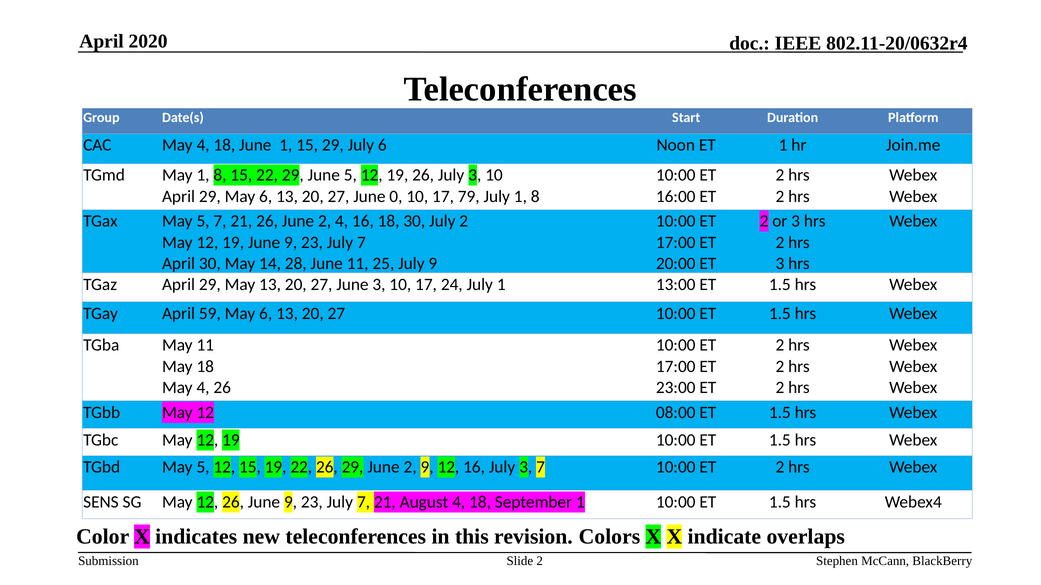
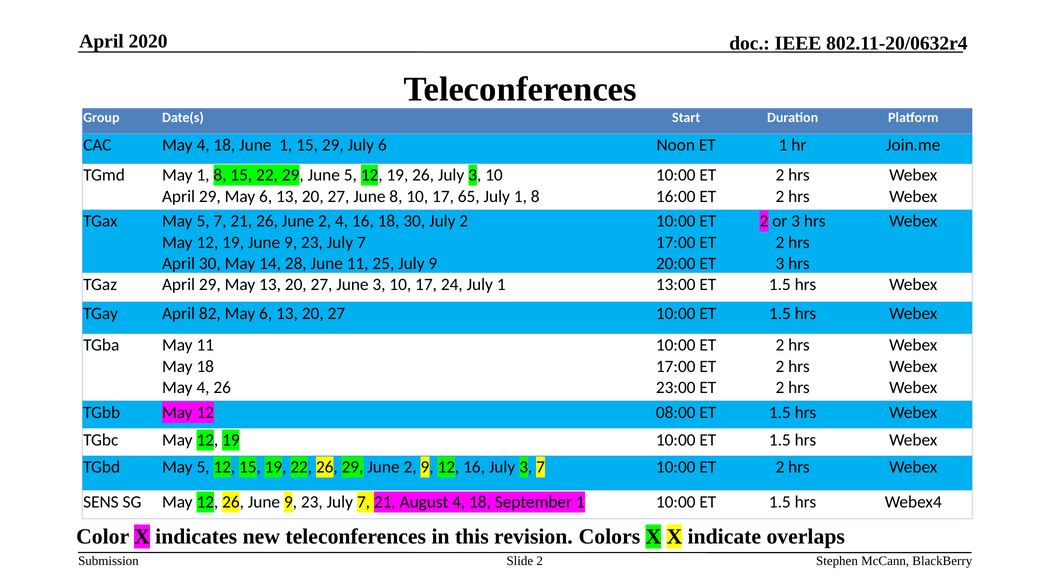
June 0: 0 -> 8 (396, 197)
79: 79 -> 65 (469, 197)
59: 59 -> 82 (210, 314)
